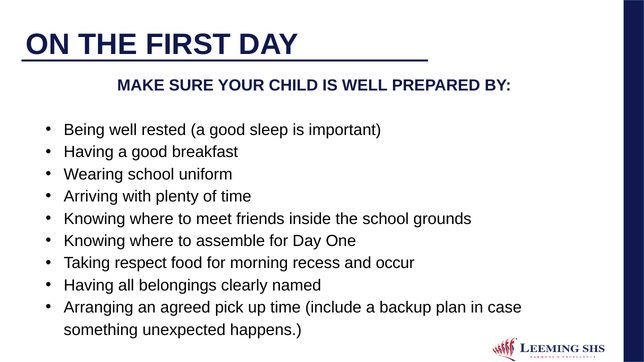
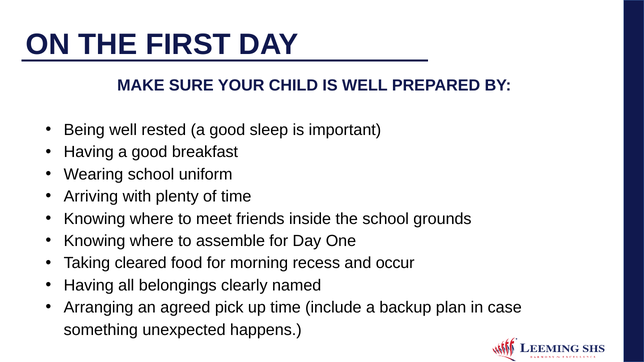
respect: respect -> cleared (141, 263)
